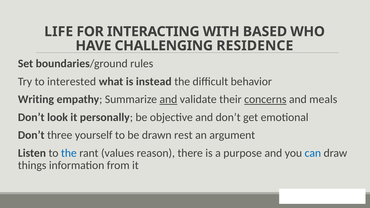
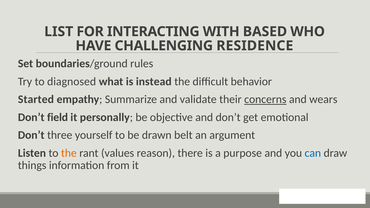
LIFE: LIFE -> LIST (59, 32)
interested: interested -> diagnosed (72, 81)
Writing: Writing -> Started (36, 99)
and underline: present -> none (168, 99)
meals: meals -> wears (323, 99)
look: look -> field (58, 117)
rest: rest -> belt (183, 135)
the colour: blue -> orange (69, 153)
